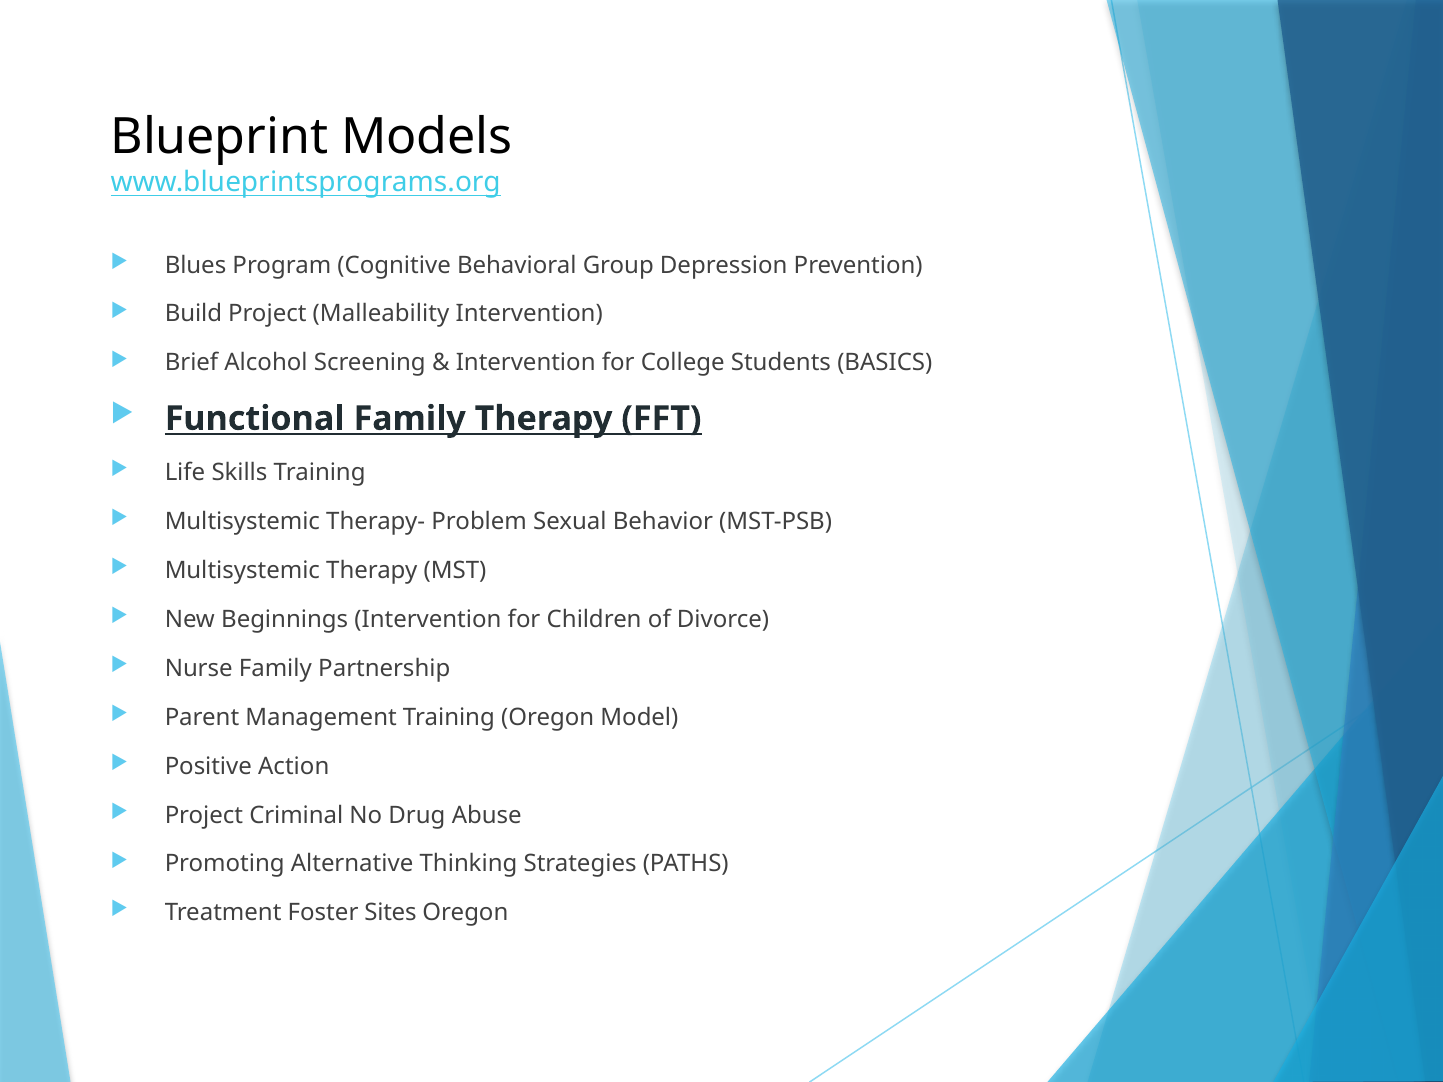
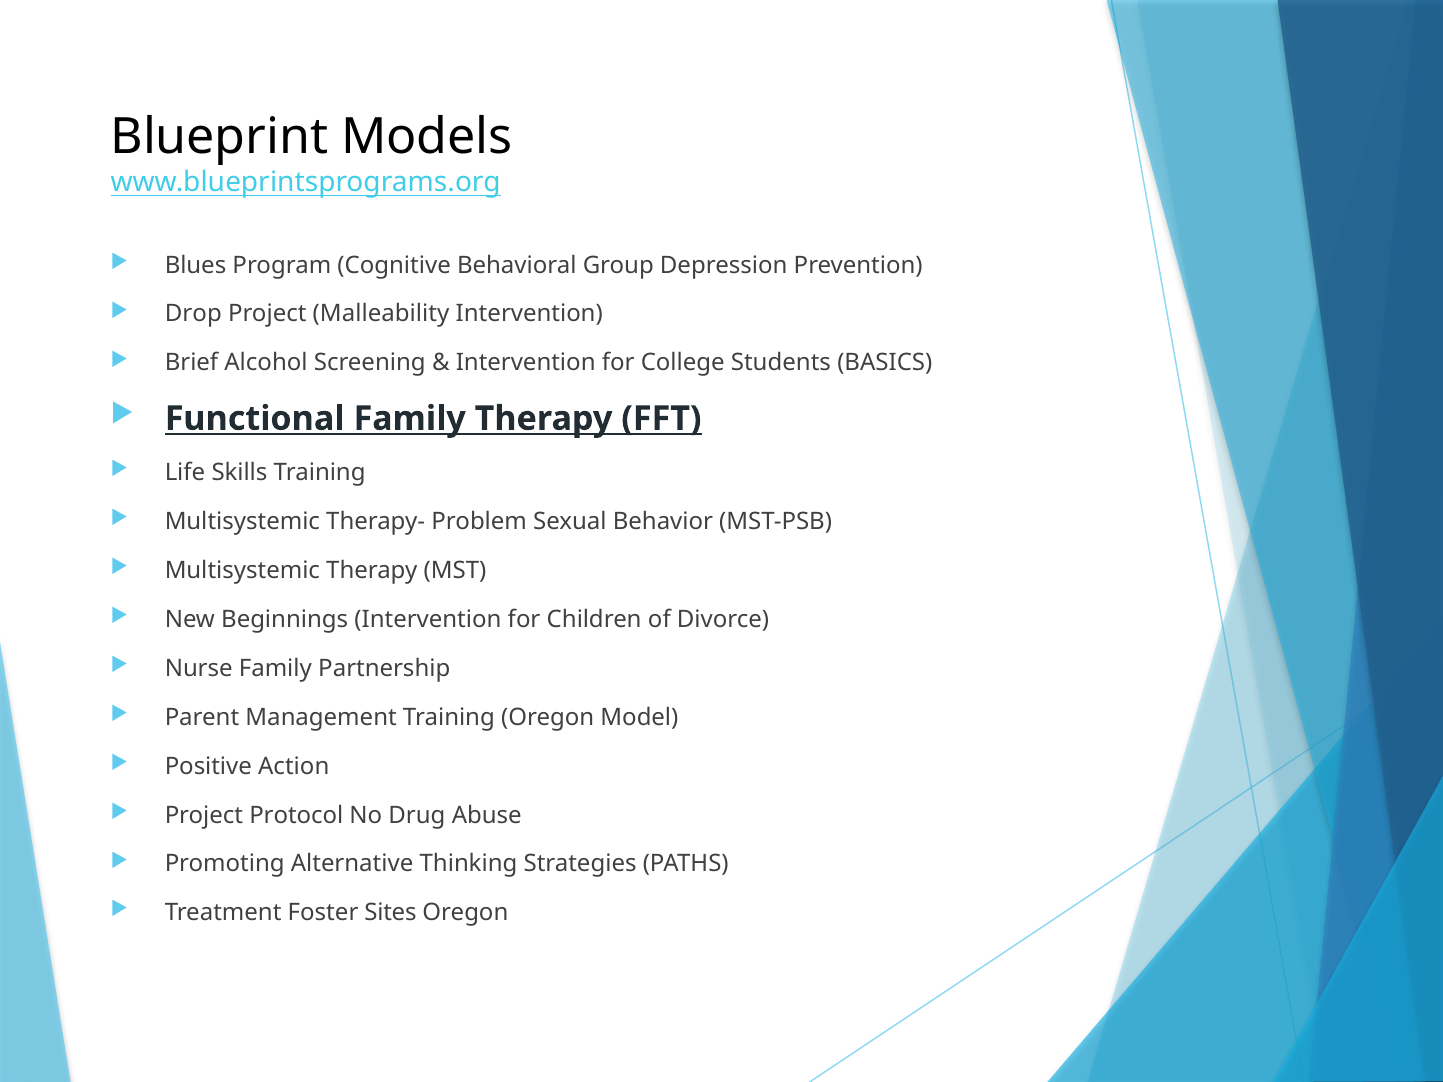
Build: Build -> Drop (193, 314)
Criminal: Criminal -> Protocol (296, 815)
